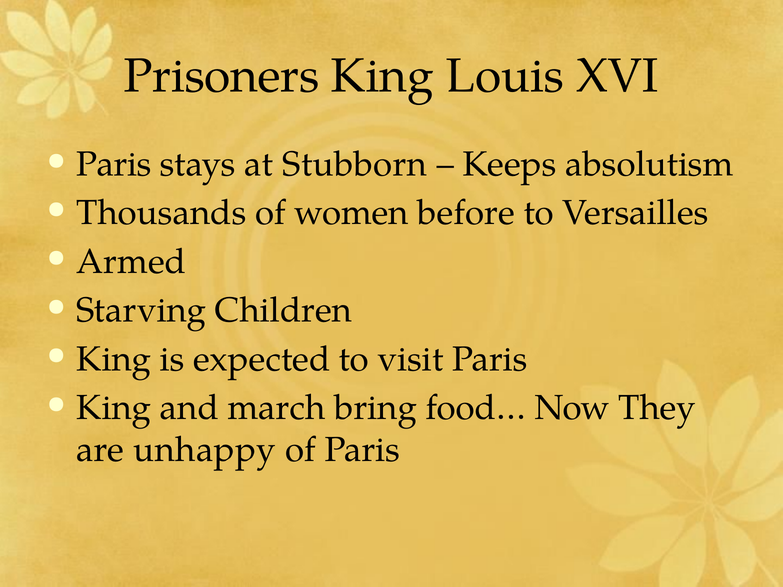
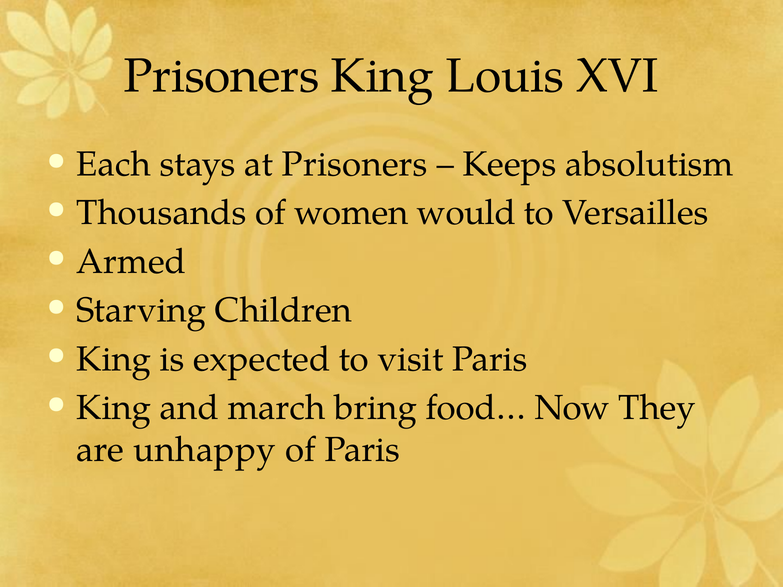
Paris: Paris -> Each (114, 164)
at Stubborn: Stubborn -> Prisoners (355, 164)
before: before -> would (466, 213)
